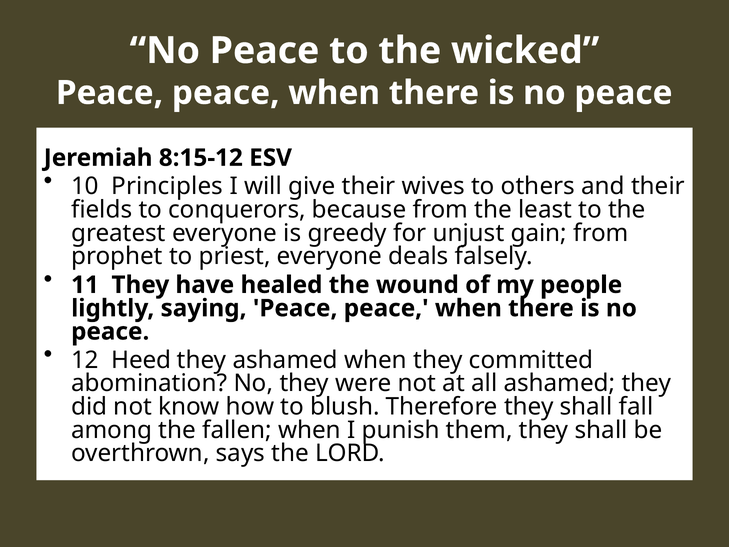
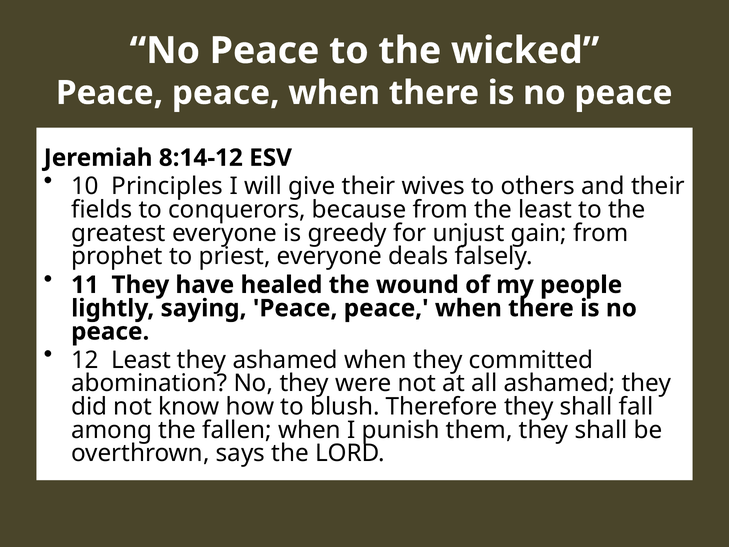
8:15-12: 8:15-12 -> 8:14-12 (201, 158)
12 Heed: Heed -> Least (141, 360)
